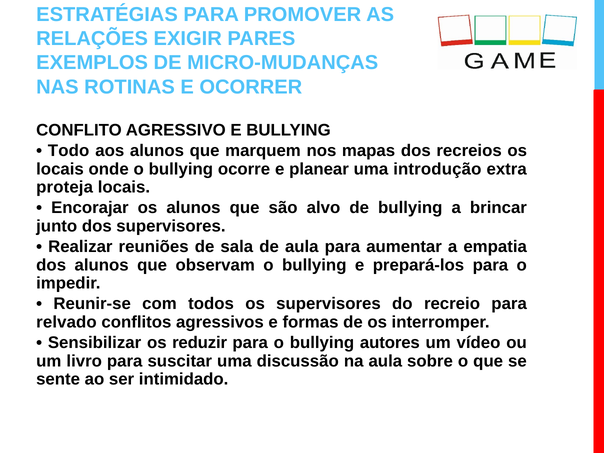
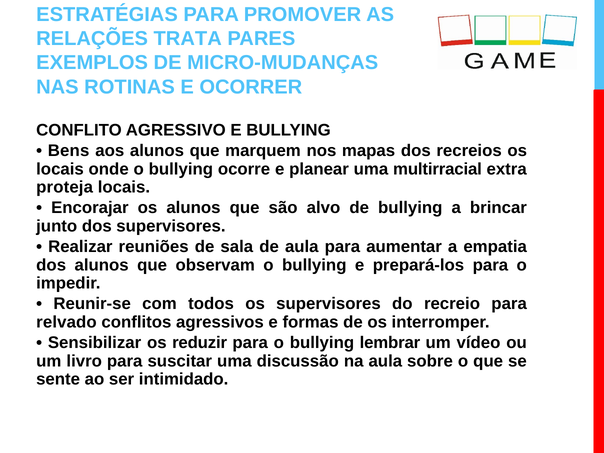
EXIGIR: EXIGIR -> TRATA (188, 39)
Todo: Todo -> Bens (69, 151)
introdução: introdução -> multirracial (437, 169)
autores: autores -> lembrar (390, 343)
